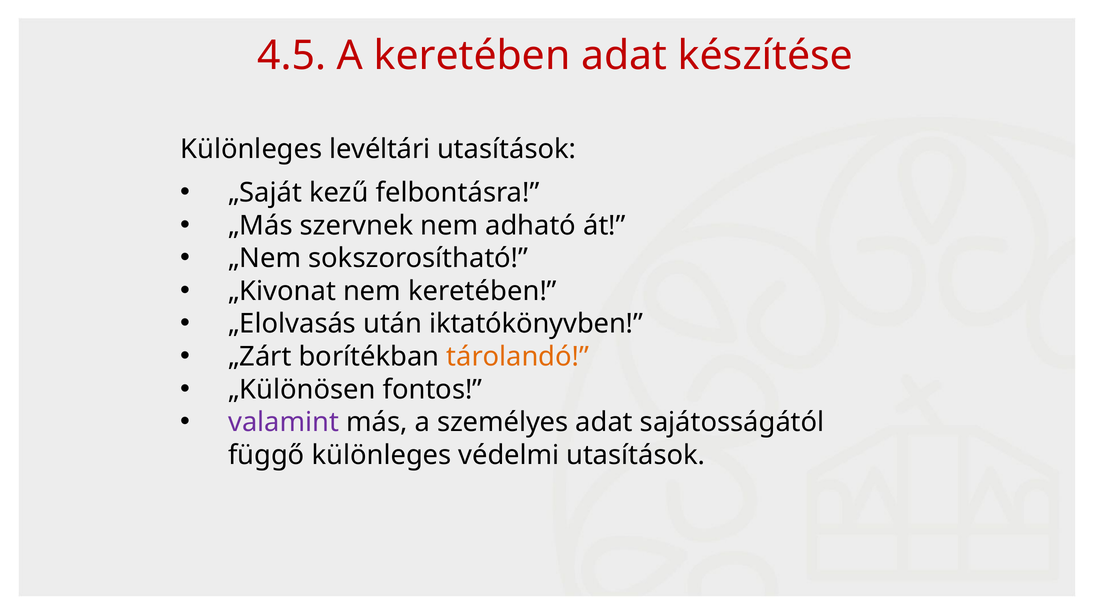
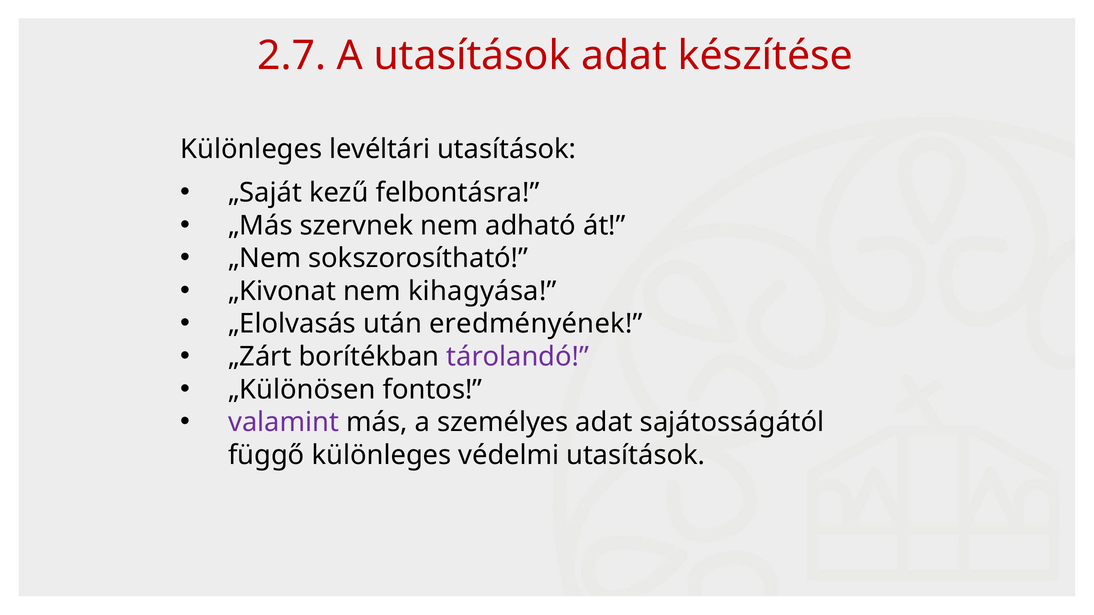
4.5: 4.5 -> 2.7 (292, 56)
A keretében: keretében -> utasítások (472, 56)
nem keretében: keretében -> kihagyása (482, 291)
iktatókönyvben: iktatókönyvben -> eredményének (536, 324)
tárolandó colour: orange -> purple (518, 357)
